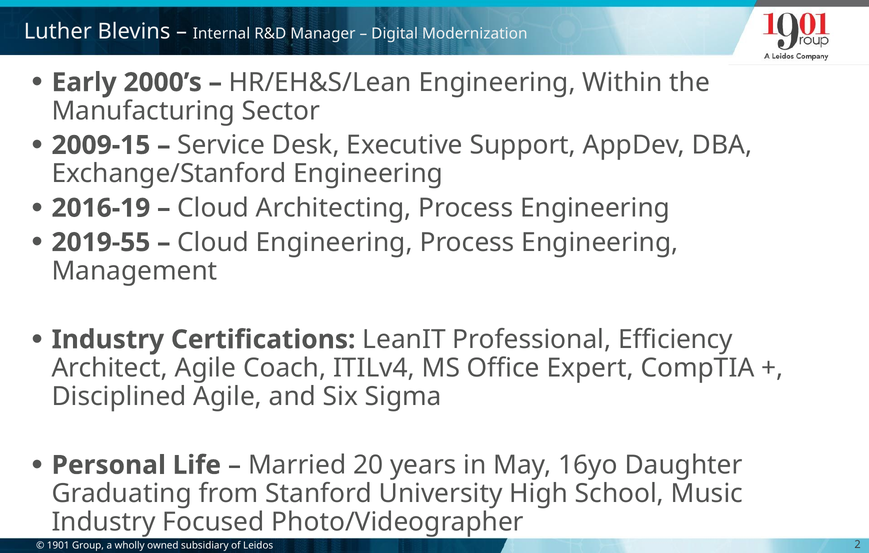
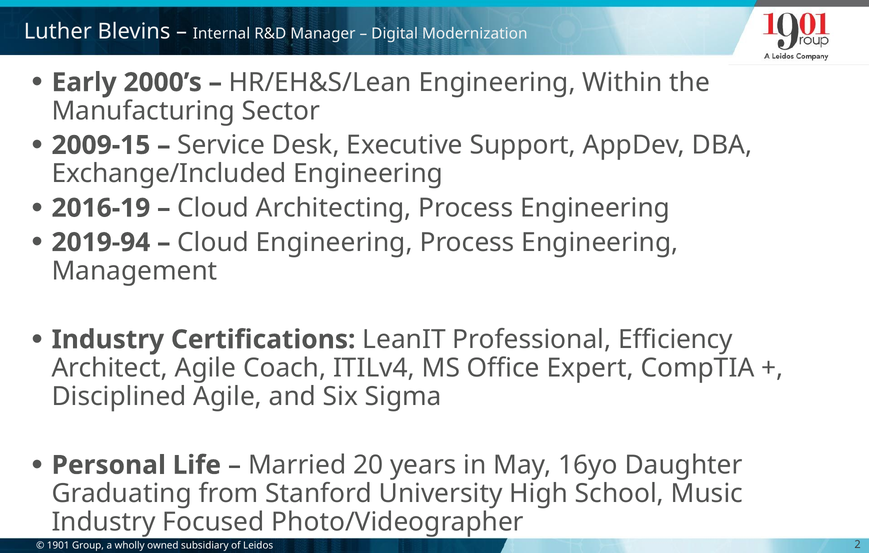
Exchange/Stanford: Exchange/Stanford -> Exchange/Included (169, 174)
2019-55: 2019-55 -> 2019-94 (101, 242)
